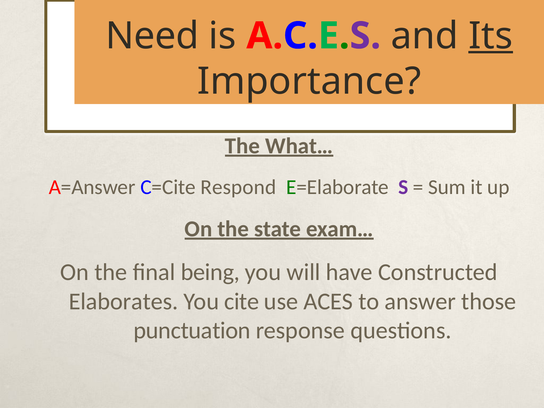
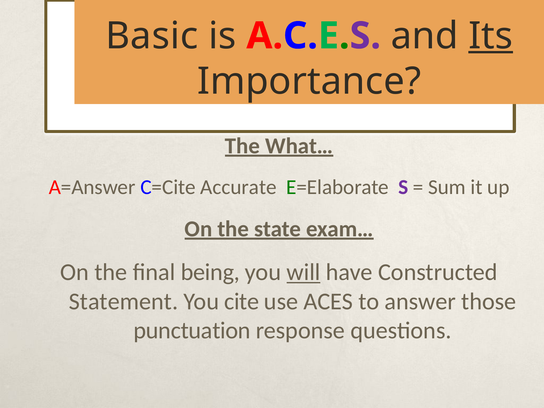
Need: Need -> Basic (152, 36)
Respond: Respond -> Accurate (238, 187)
will underline: none -> present (303, 272)
Elaborates: Elaborates -> Statement (123, 301)
